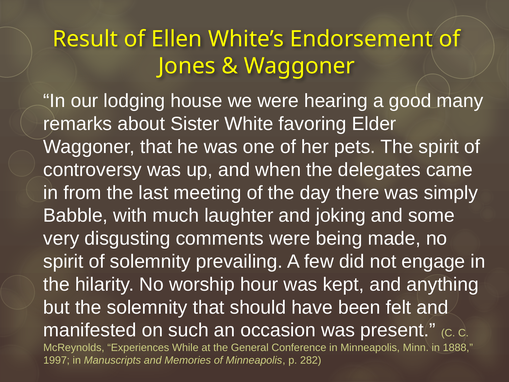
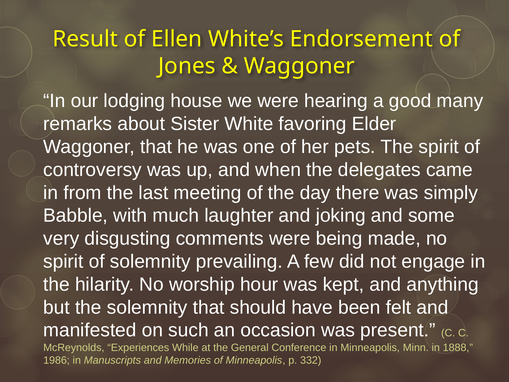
1997: 1997 -> 1986 (57, 360)
282: 282 -> 332 (311, 360)
